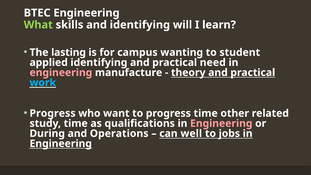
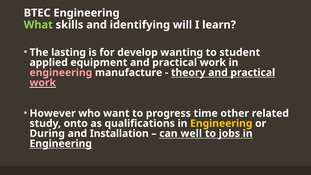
campus: campus -> develop (138, 52)
applied identifying: identifying -> equipment (99, 62)
need: need -> work (213, 62)
work colour: light blue -> pink (43, 83)
Progress: Progress -> However (53, 113)
study time: time -> onto (76, 123)
Engineering colour: pink -> yellow (221, 123)
Operations: Operations -> Installation (119, 133)
